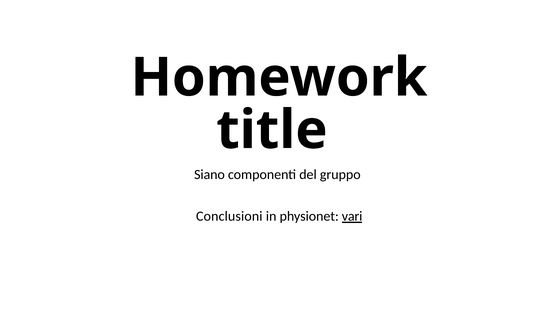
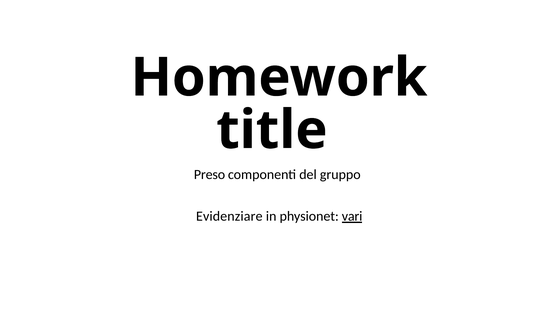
Siano: Siano -> Preso (210, 174)
Conclusioni: Conclusioni -> Evidenziare (229, 216)
